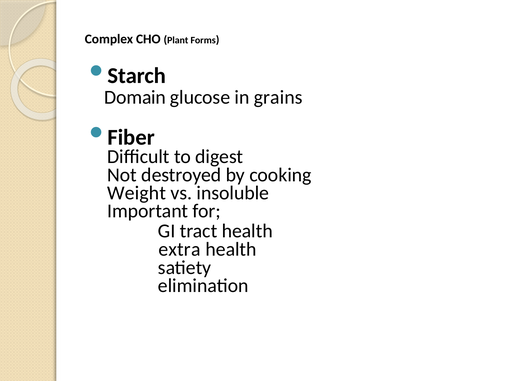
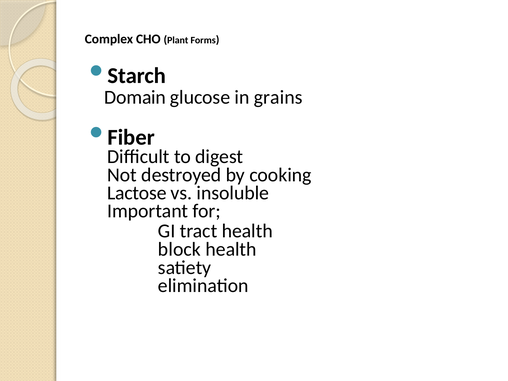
Weight: Weight -> Lactose (137, 193)
extra: extra -> block (179, 249)
